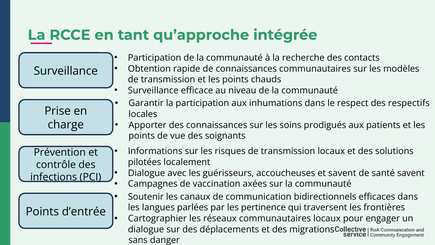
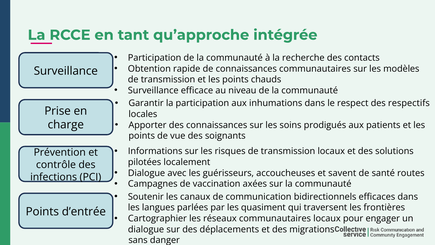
santé savent: savent -> routes (411, 173)
pertinence: pertinence -> quasiment (263, 207)
